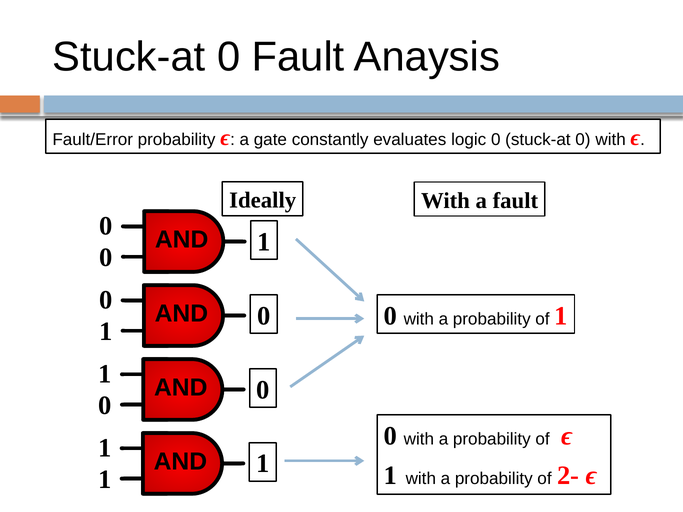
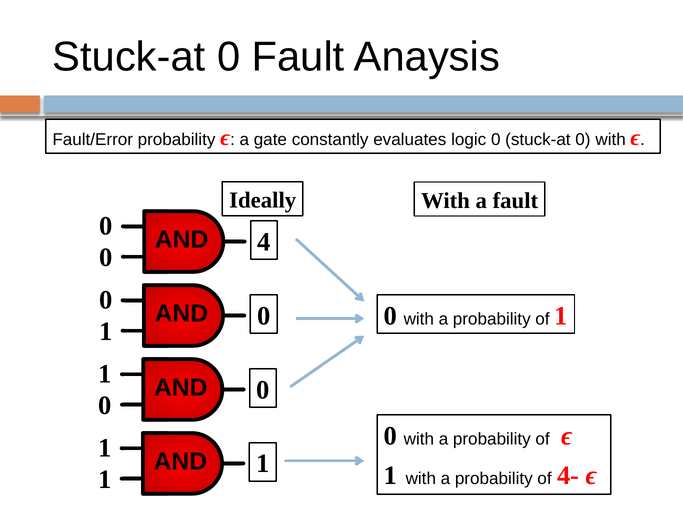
1: 1 -> 4 (264, 242)
2-: 2- -> 4- (568, 475)
